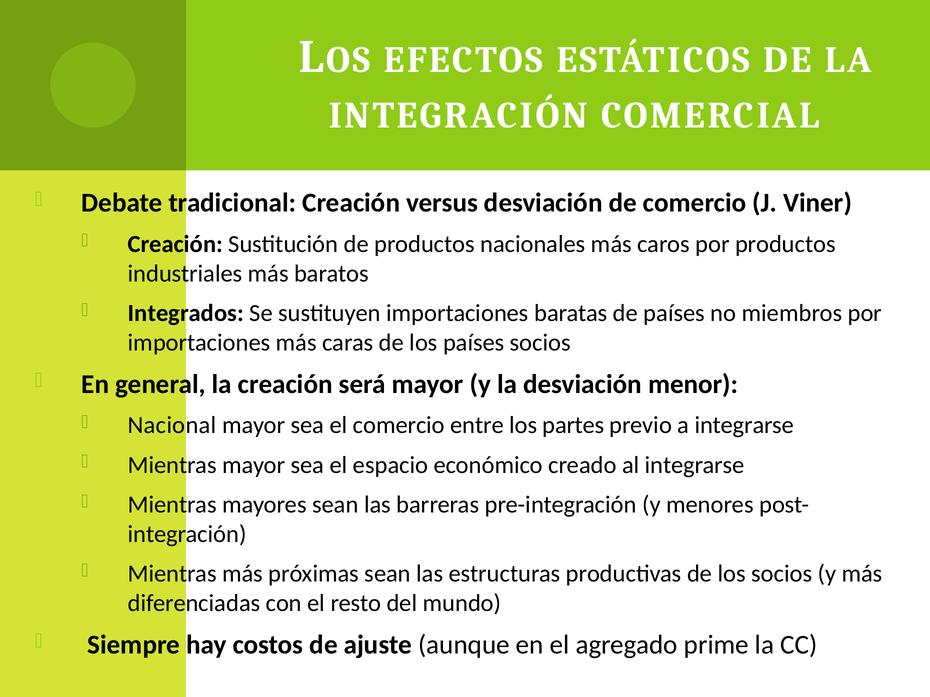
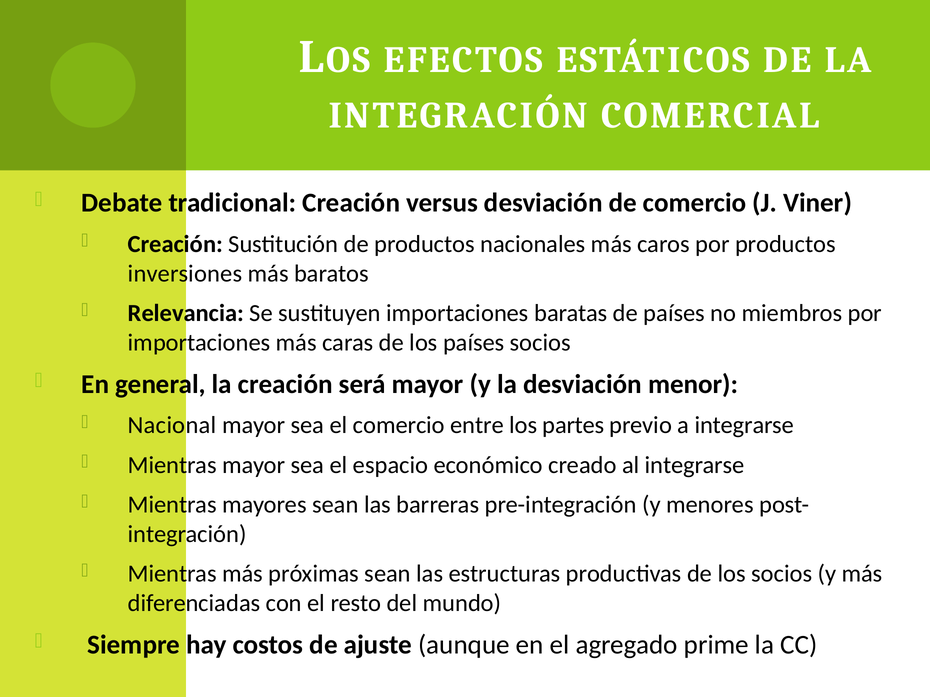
industriales: industriales -> inversiones (185, 274)
Integrados: Integrados -> Relevancia (186, 313)
